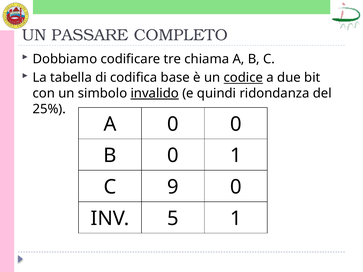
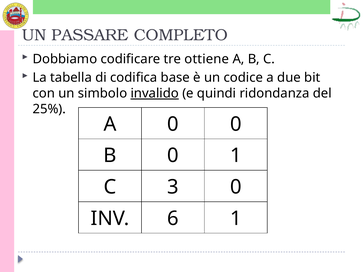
chiama: chiama -> ottiene (207, 59)
codice underline: present -> none (243, 78)
9: 9 -> 3 (173, 187)
5: 5 -> 6 (173, 219)
